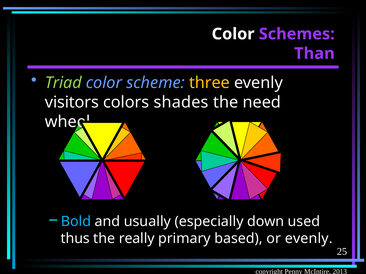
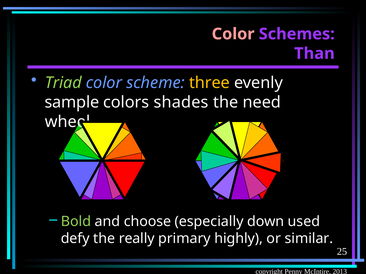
Color colour: white -> pink (233, 34)
visitors: visitors -> sample (72, 102)
Bold colour: light blue -> light green (76, 222)
usually: usually -> choose (147, 222)
thus: thus -> defy (75, 239)
based: based -> highly (239, 239)
or evenly: evenly -> similar (309, 239)
